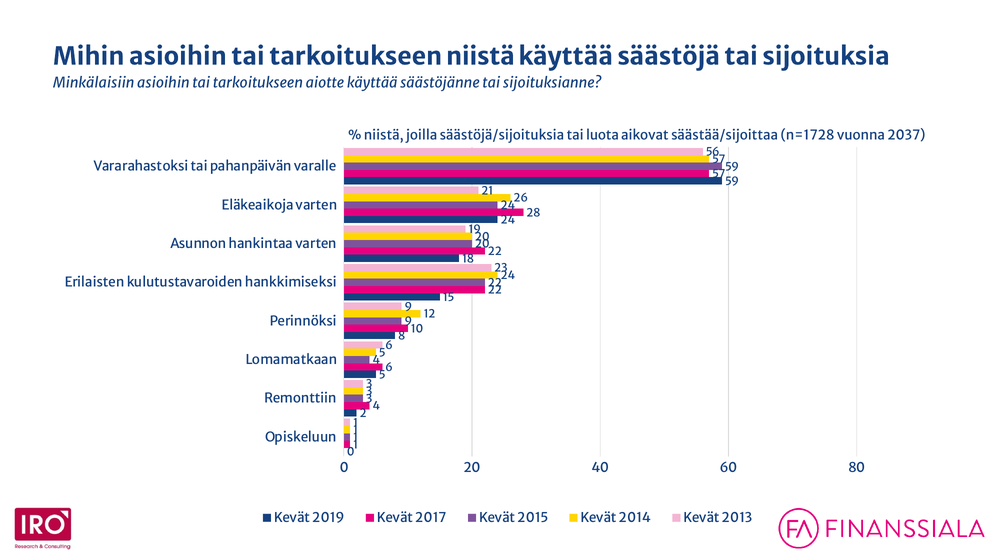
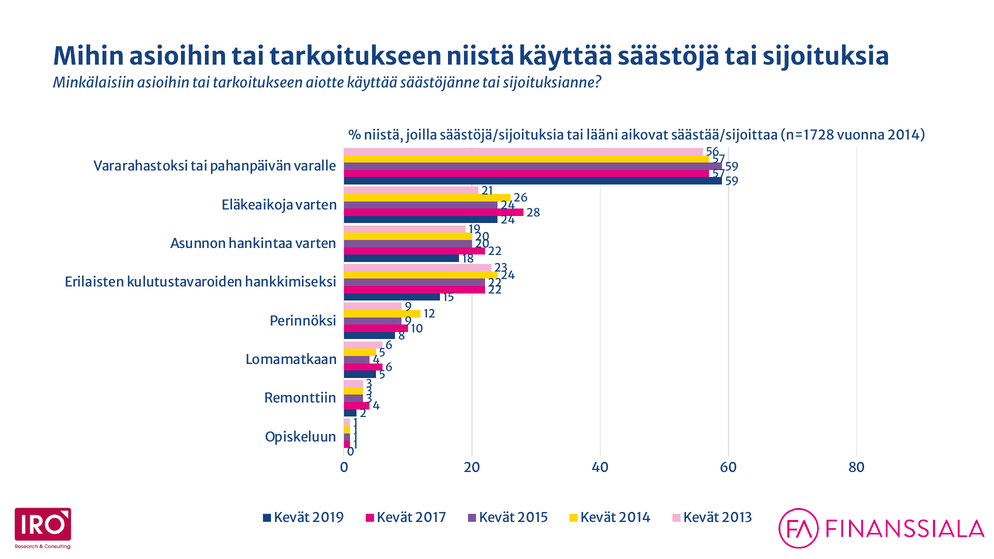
luota: luota -> lääni (602, 135)
vuonna 2037: 2037 -> 2014 (906, 135)
